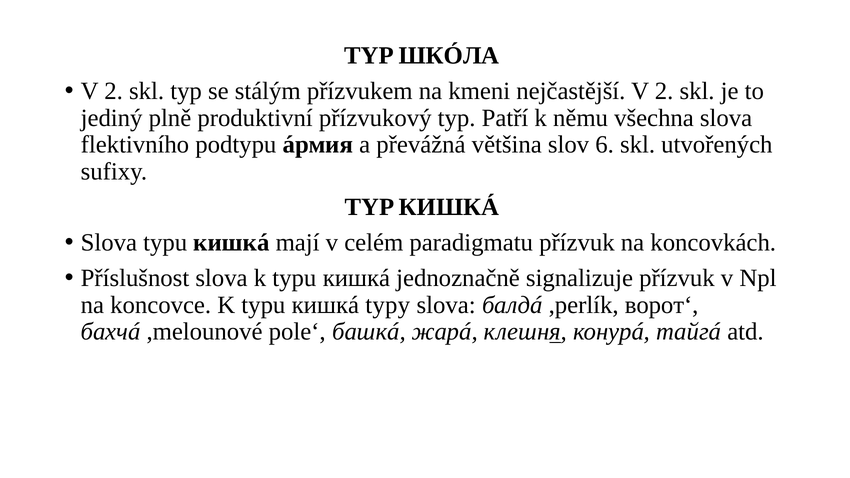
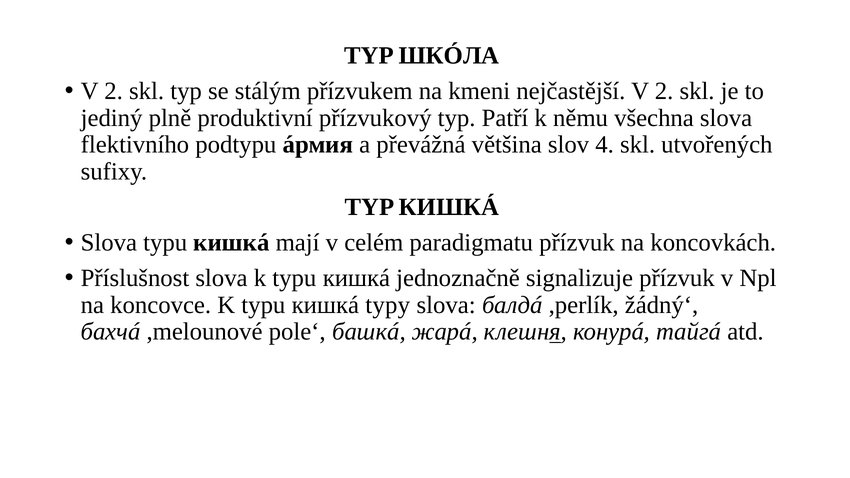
6: 6 -> 4 (605, 145)
ворот‘: ворот‘ -> žádný‘ (662, 305)
